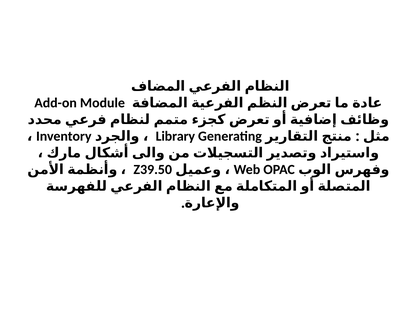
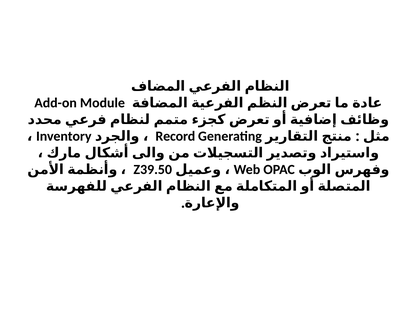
Library: Library -> Record (175, 136)
